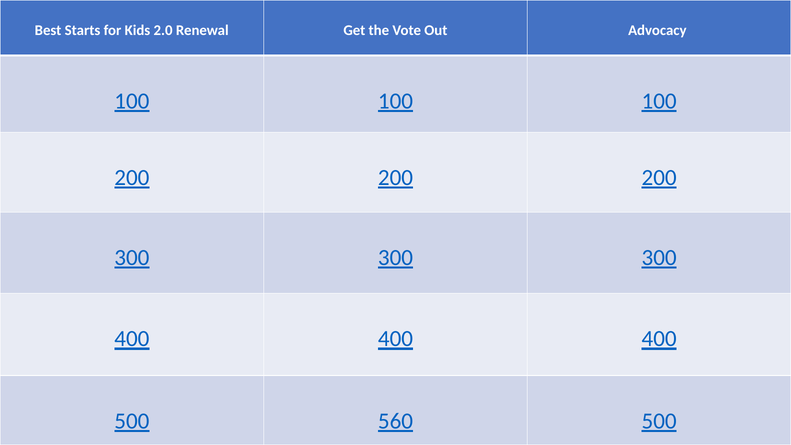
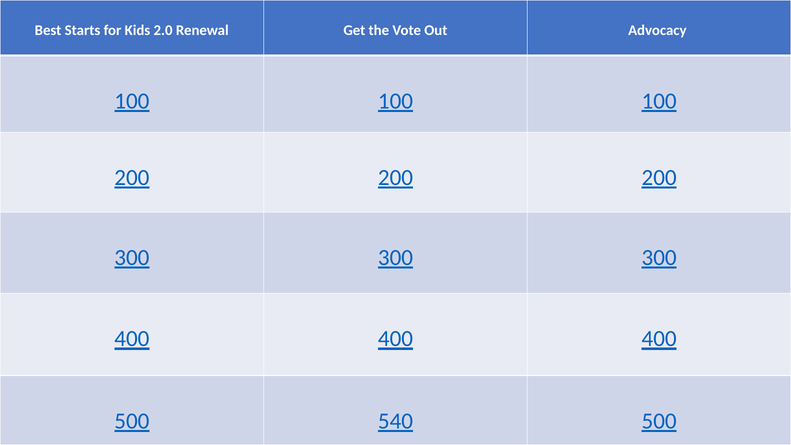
560: 560 -> 540 (395, 421)
